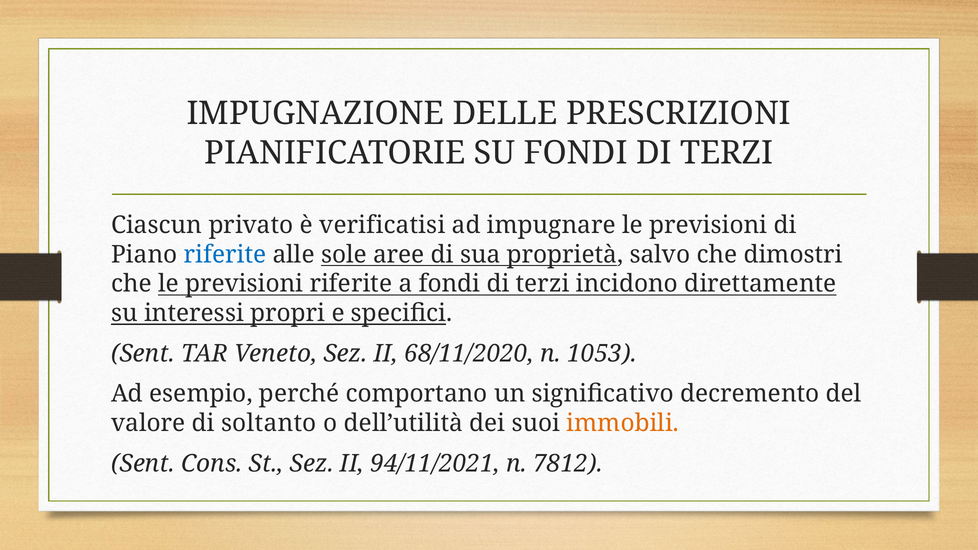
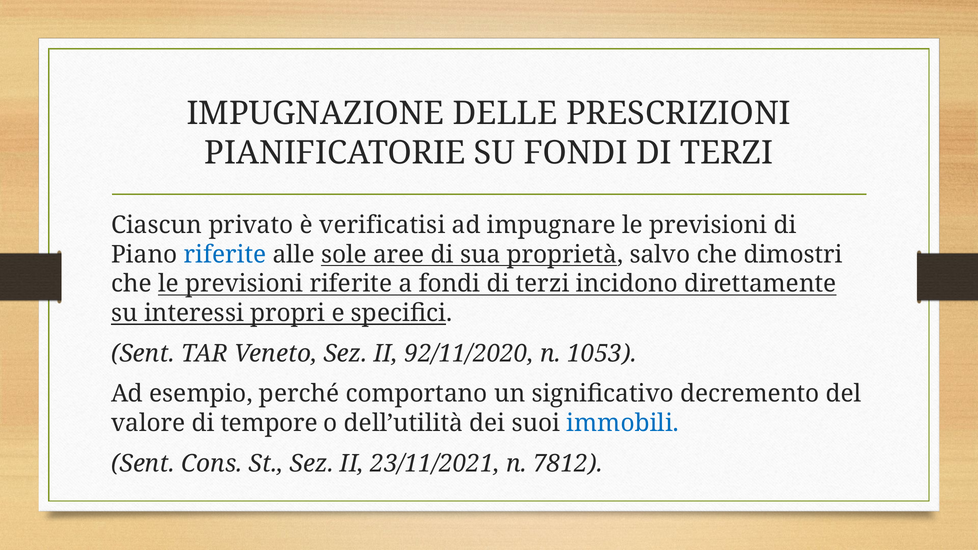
68/11/2020: 68/11/2020 -> 92/11/2020 (469, 354)
soltanto: soltanto -> tempore (269, 423)
immobili colour: orange -> blue (623, 423)
94/11/2021: 94/11/2021 -> 23/11/2021 (435, 464)
